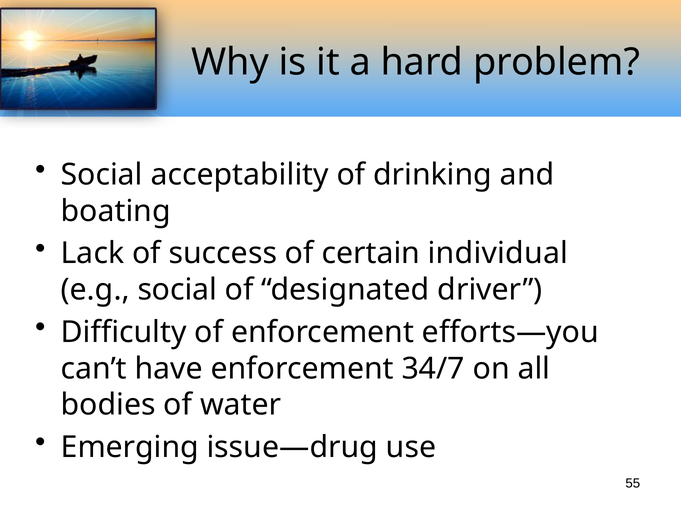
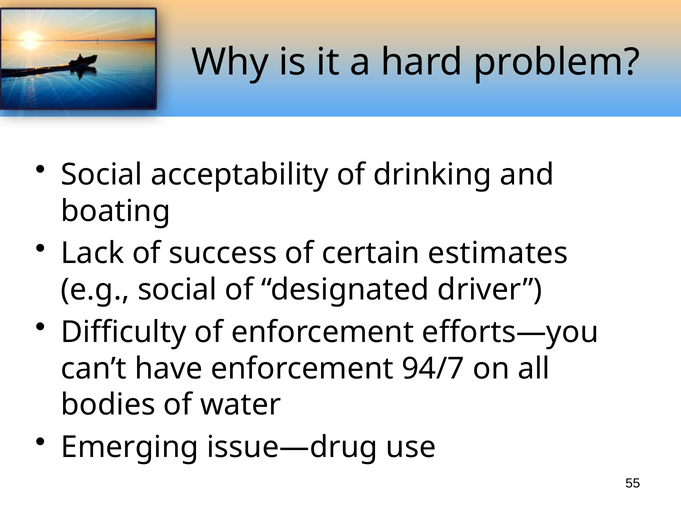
individual: individual -> estimates (498, 253)
34/7: 34/7 -> 94/7 (433, 368)
